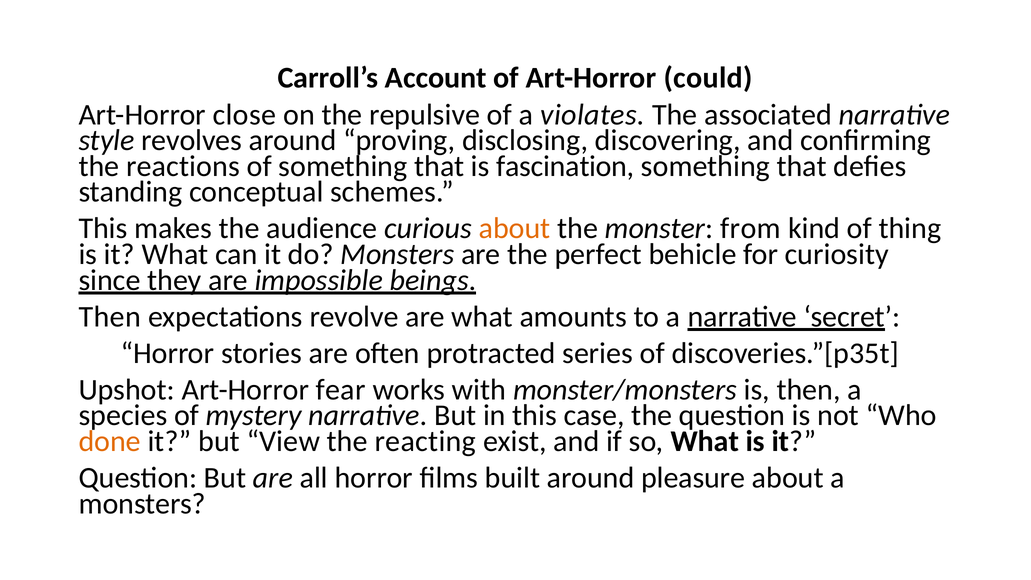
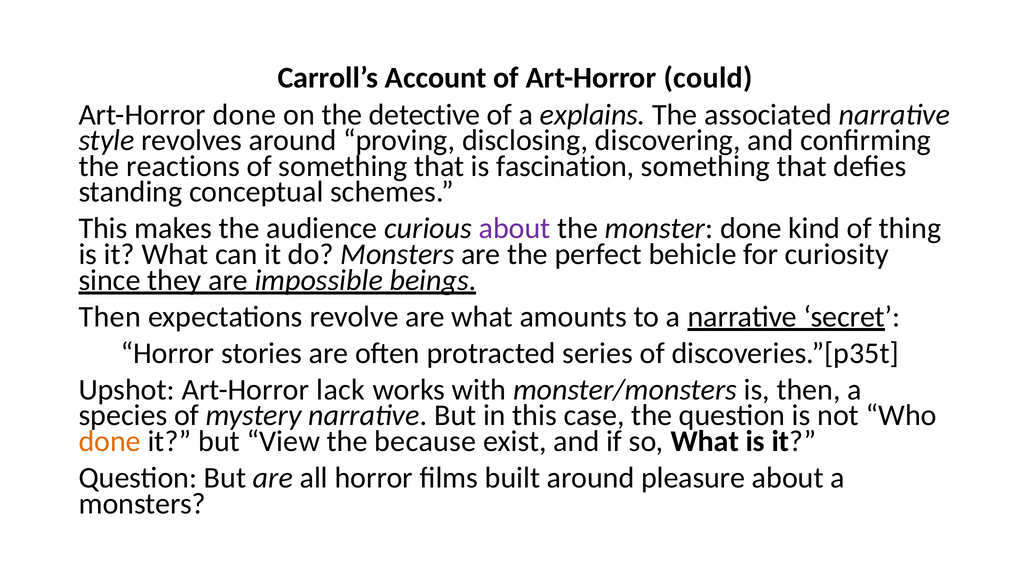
Art-Horror close: close -> done (244, 115)
repulsive: repulsive -> detective (425, 115)
violates: violates -> explains (593, 115)
about colour: orange -> purple (515, 229)
monster from: from -> done (751, 229)
fear: fear -> lack (341, 390)
reacting: reacting -> because (425, 441)
